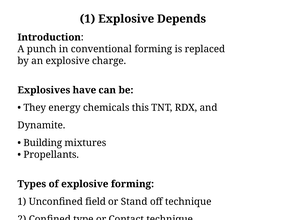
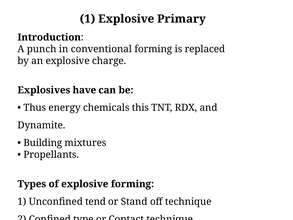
Depends: Depends -> Primary (181, 19)
They: They -> Thus (35, 108)
field: field -> tend (96, 201)
